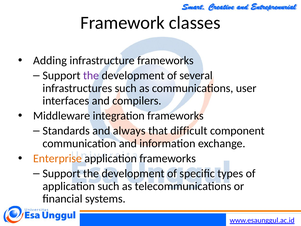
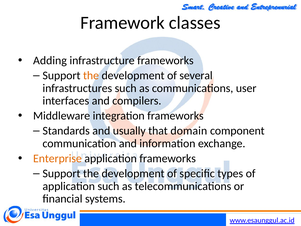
the colour: purple -> orange (91, 75)
always: always -> usually (129, 131)
difficult: difficult -> domain (189, 131)
